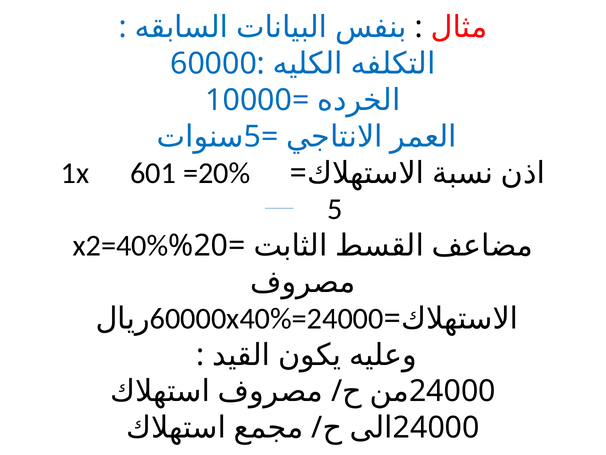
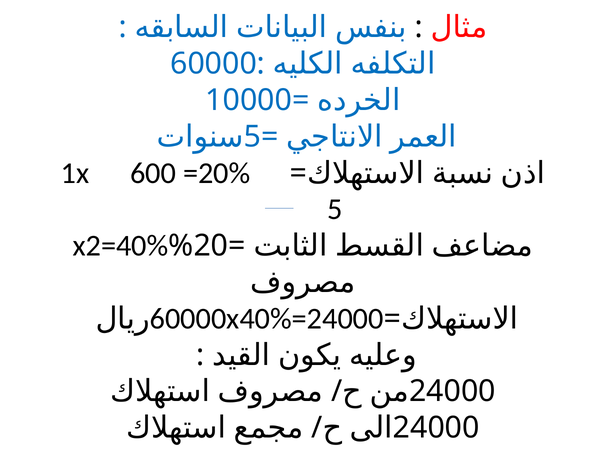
601: 601 -> 600 (153, 173)
